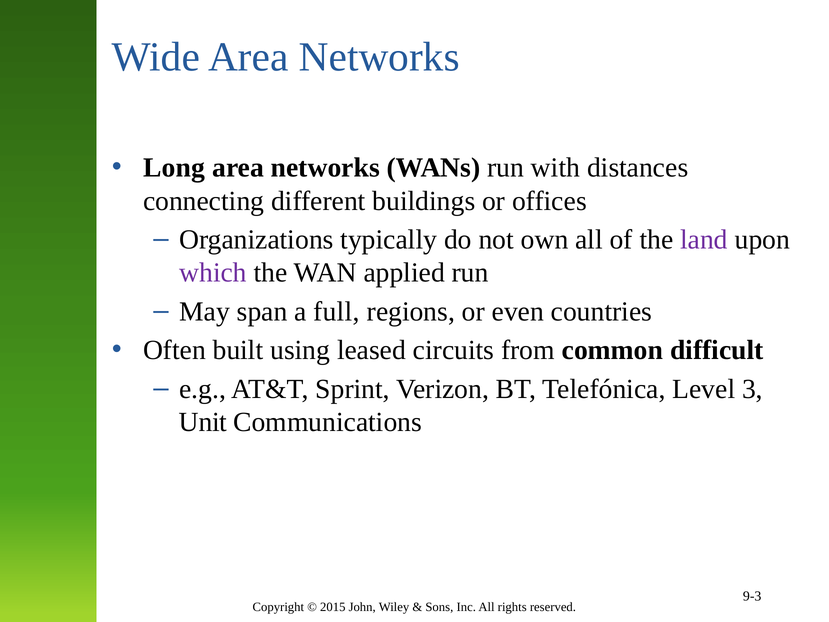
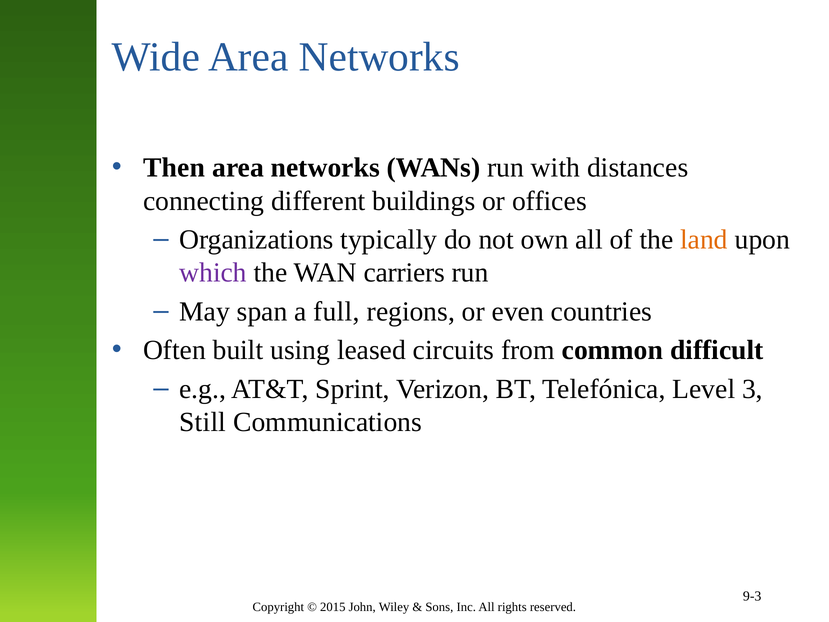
Long: Long -> Then (174, 168)
land colour: purple -> orange (704, 240)
applied: applied -> carriers (404, 273)
Unit: Unit -> Still (203, 422)
